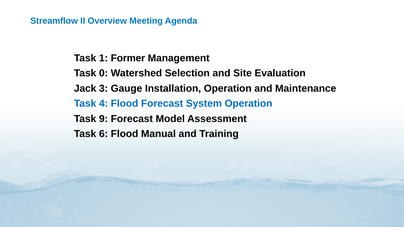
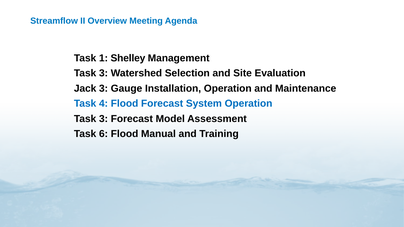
Former: Former -> Shelley (128, 58)
0: 0 -> 3 (104, 73)
9: 9 -> 3 (104, 119)
